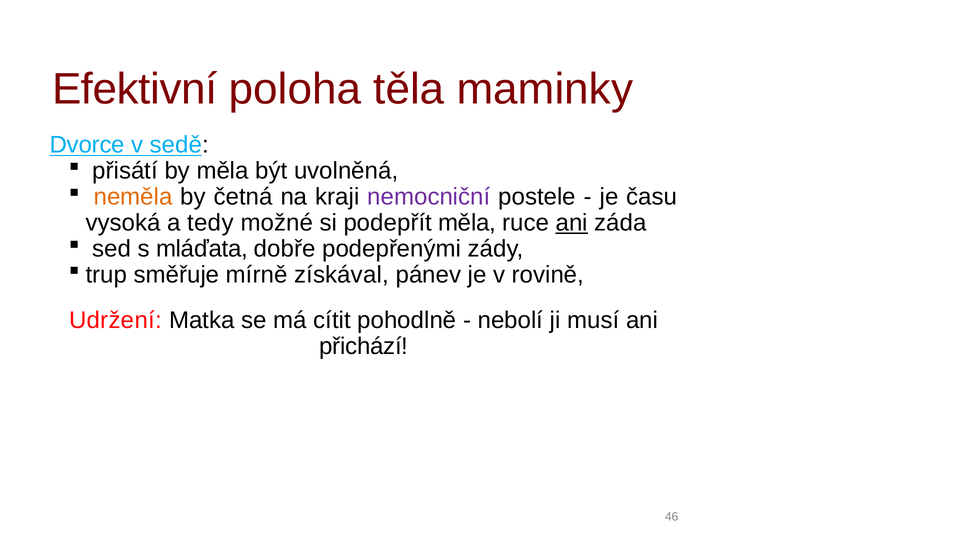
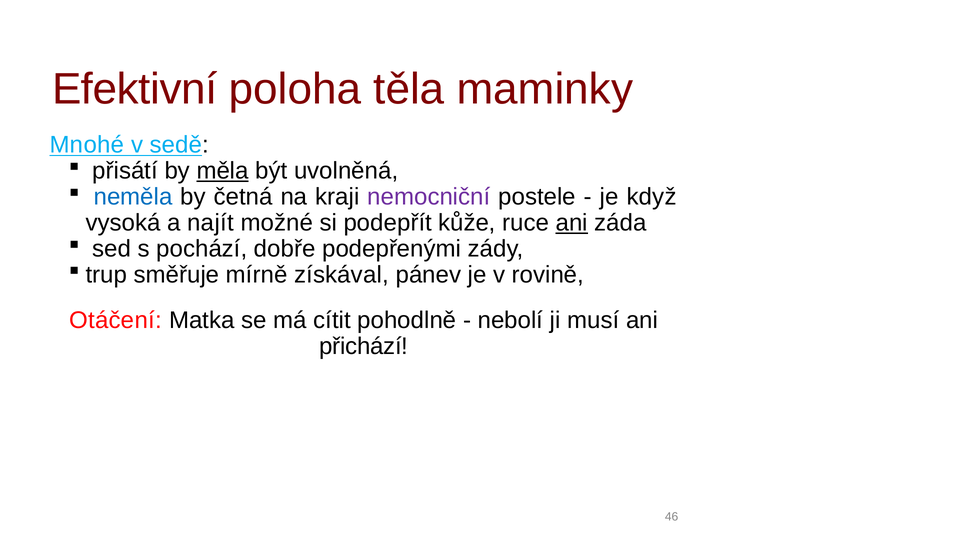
Dvorce: Dvorce -> Mnohé (87, 145)
měla underline: none -> present (223, 171)
neměla colour: orange -> blue (133, 197)
času: času -> když (652, 197)
tedy: tedy -> najít (211, 223)
podepřít měla: měla -> kůže (467, 223)
mláďata: mláďata -> pochází (202, 249)
Udržení: Udržení -> Otáčení (115, 320)
